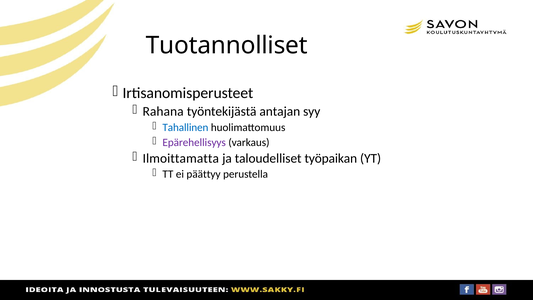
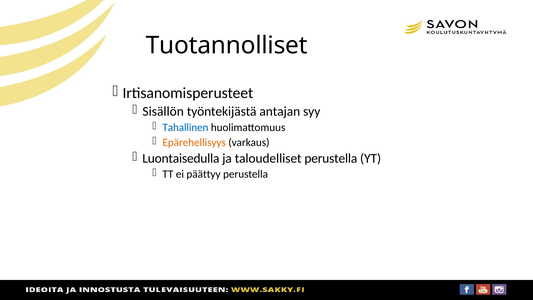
Rahana: Rahana -> Sisällön (163, 111)
Epärehellisyys colour: purple -> orange (194, 142)
Ilmoittamatta: Ilmoittamatta -> Luontaisedulla (181, 158)
taloudelliset työpaikan: työpaikan -> perustella (331, 158)
